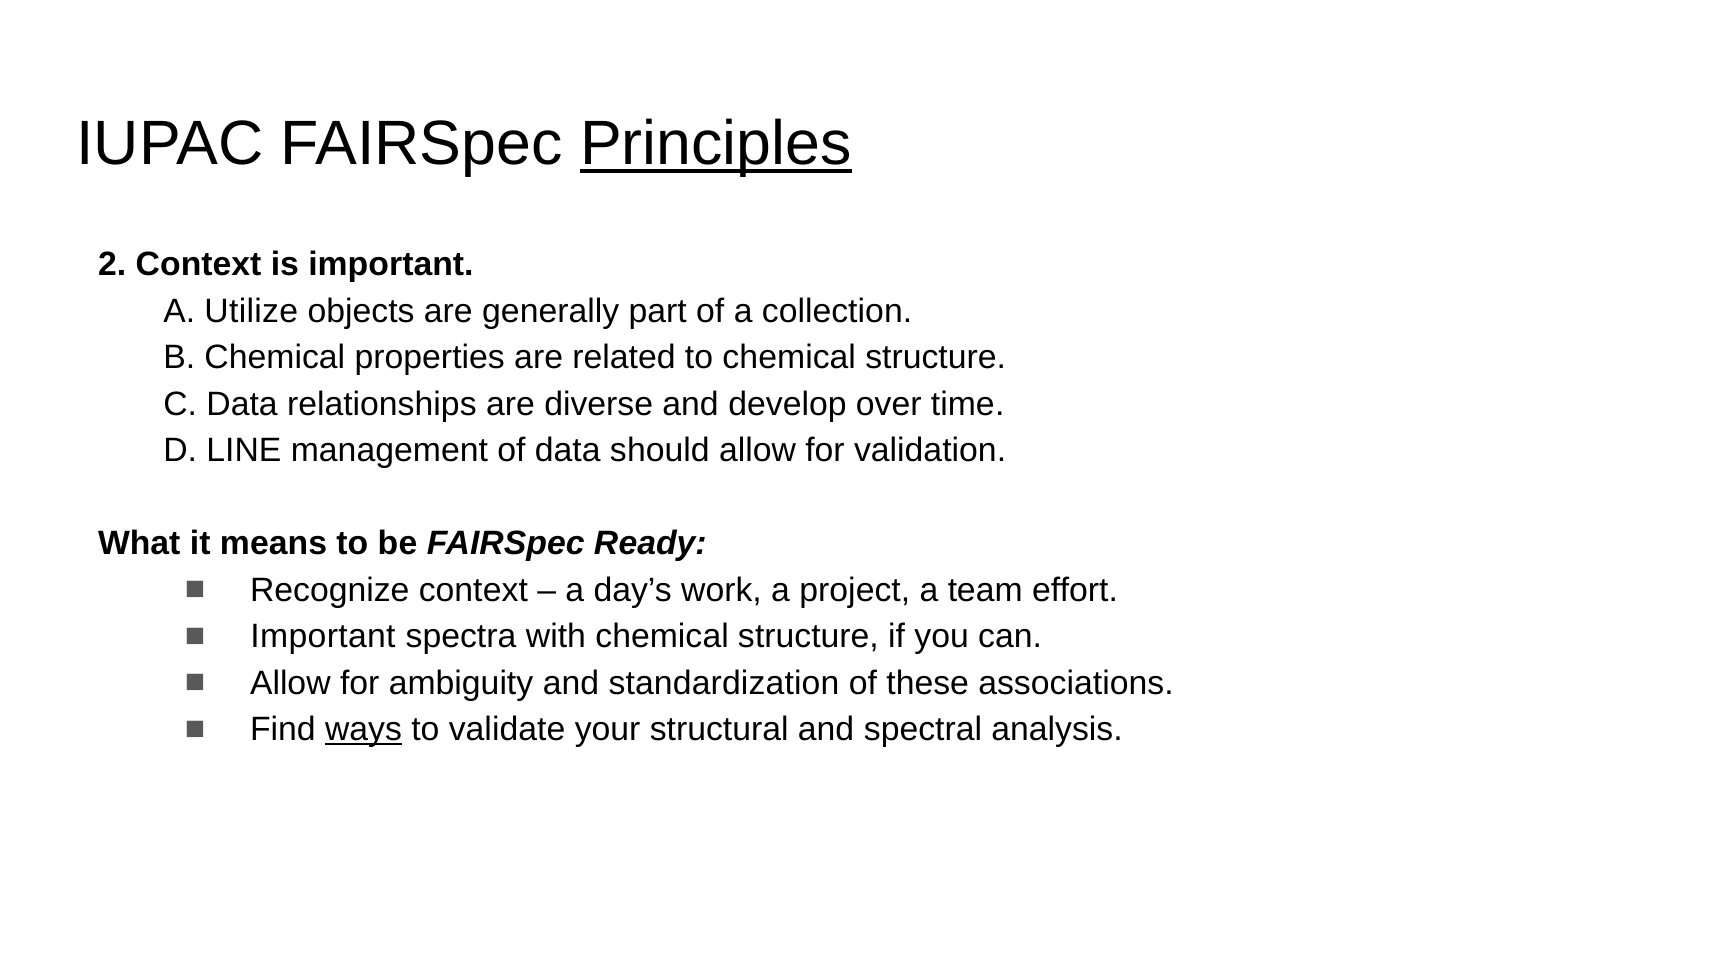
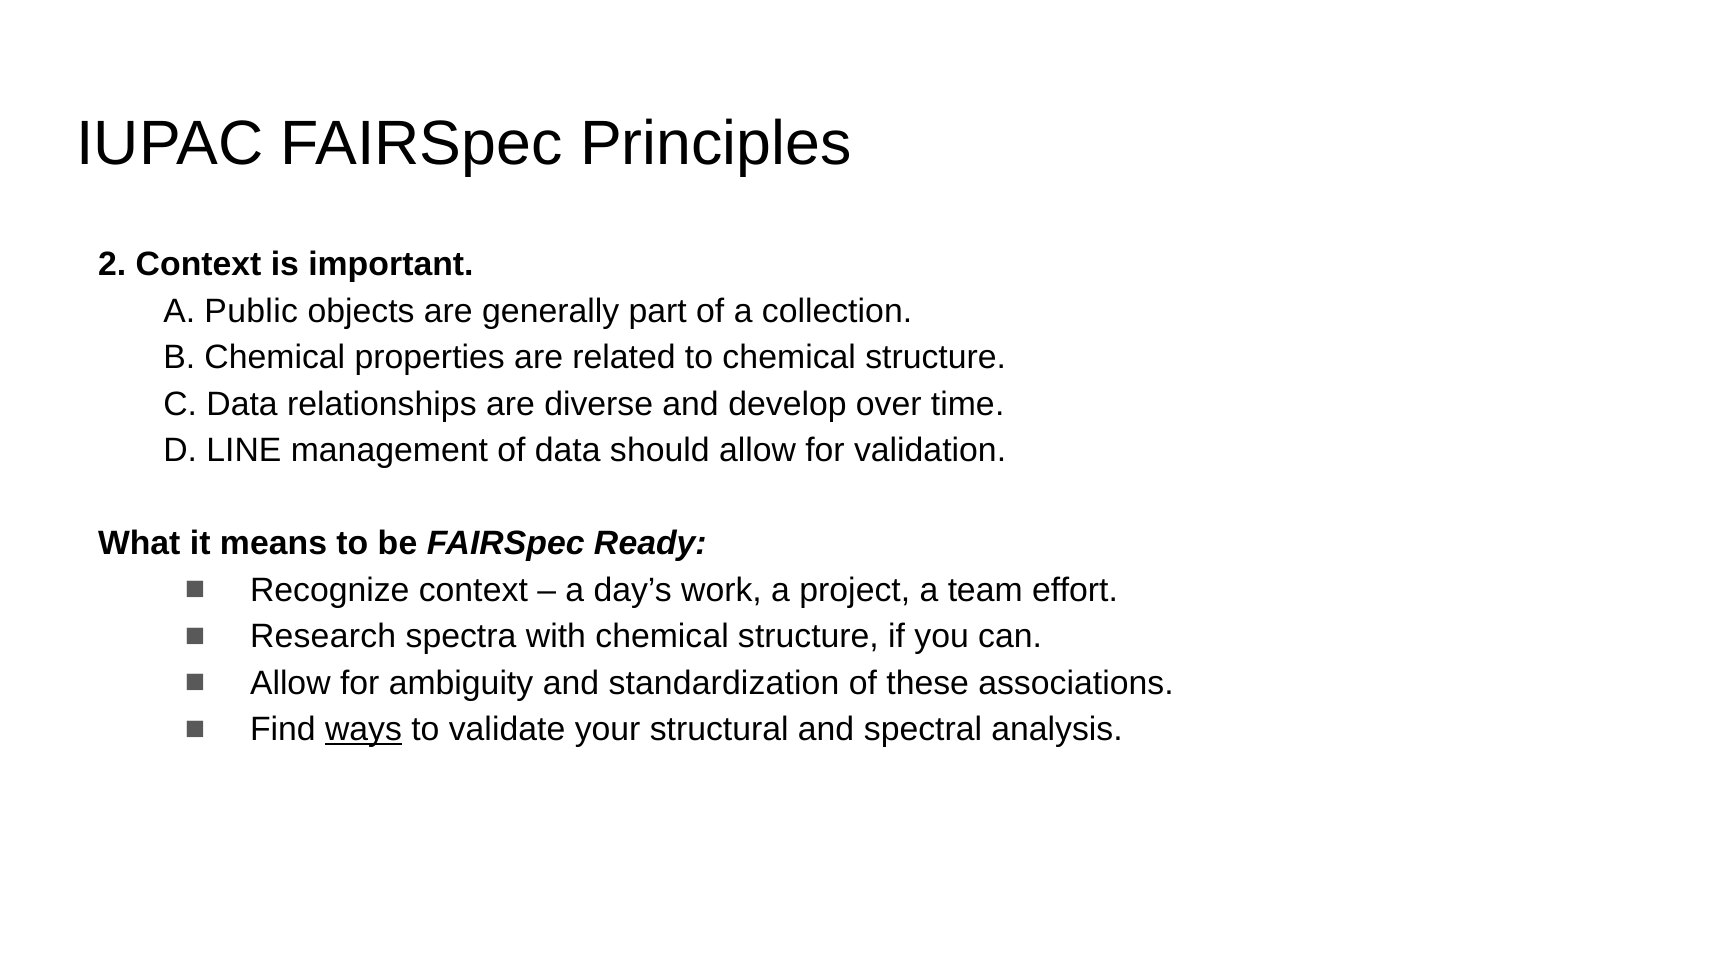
Principles underline: present -> none (716, 144)
Utilize: Utilize -> Public (251, 311)
Important: Important -> Research (323, 637)
